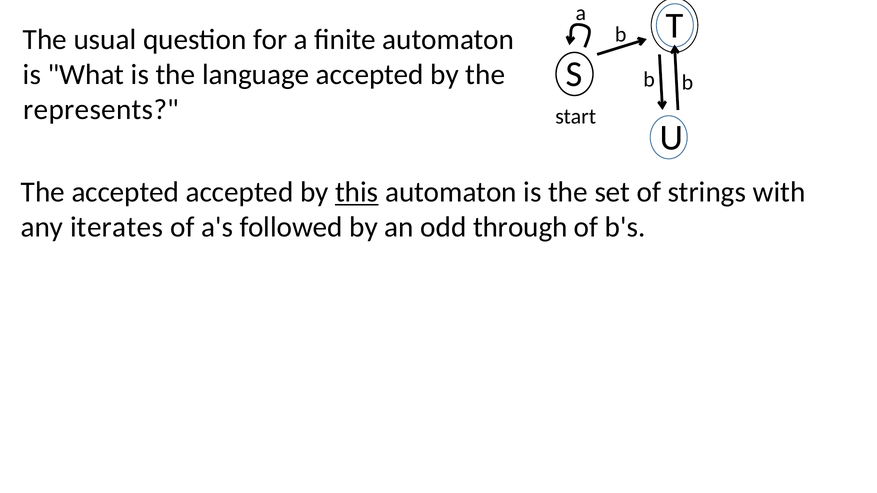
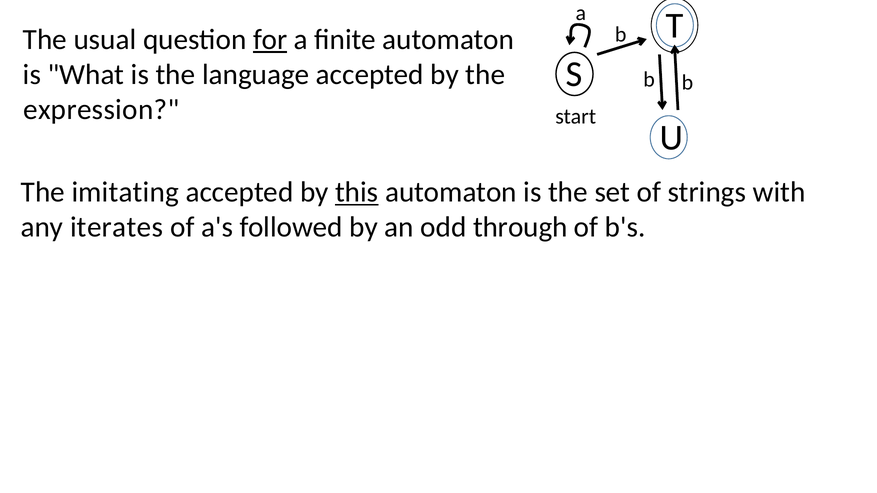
for underline: none -> present (270, 39)
represents: represents -> expression (101, 110)
The accepted: accepted -> imitating (125, 192)
